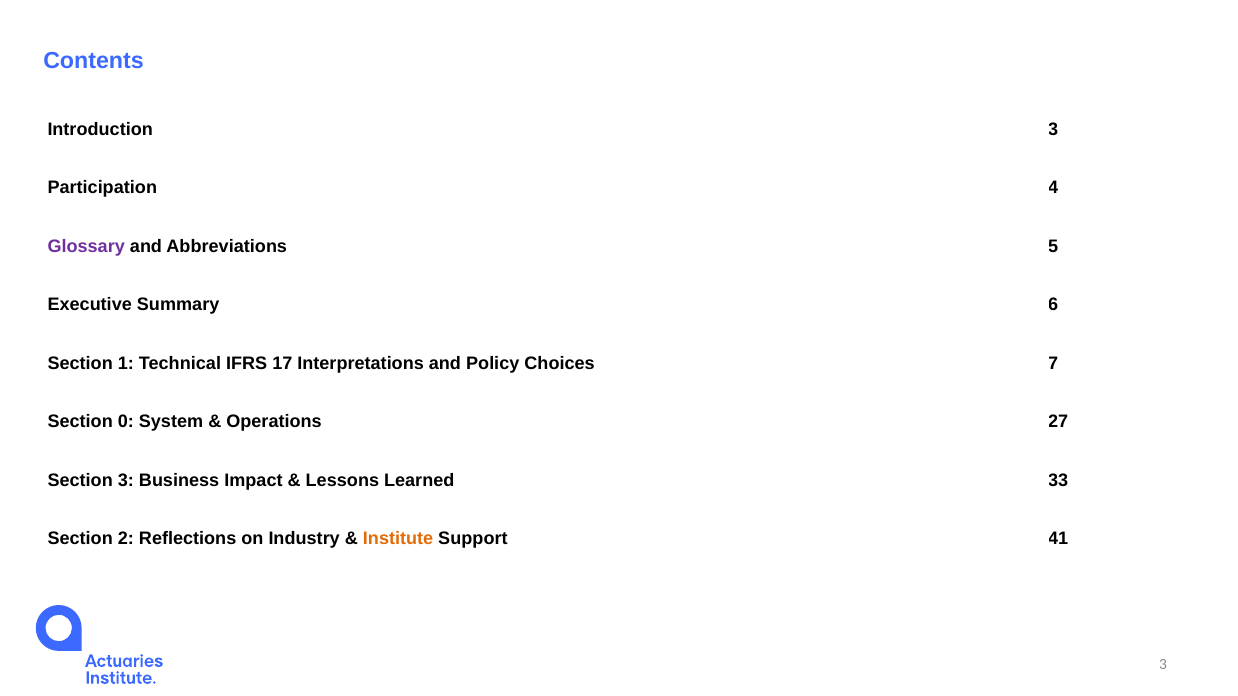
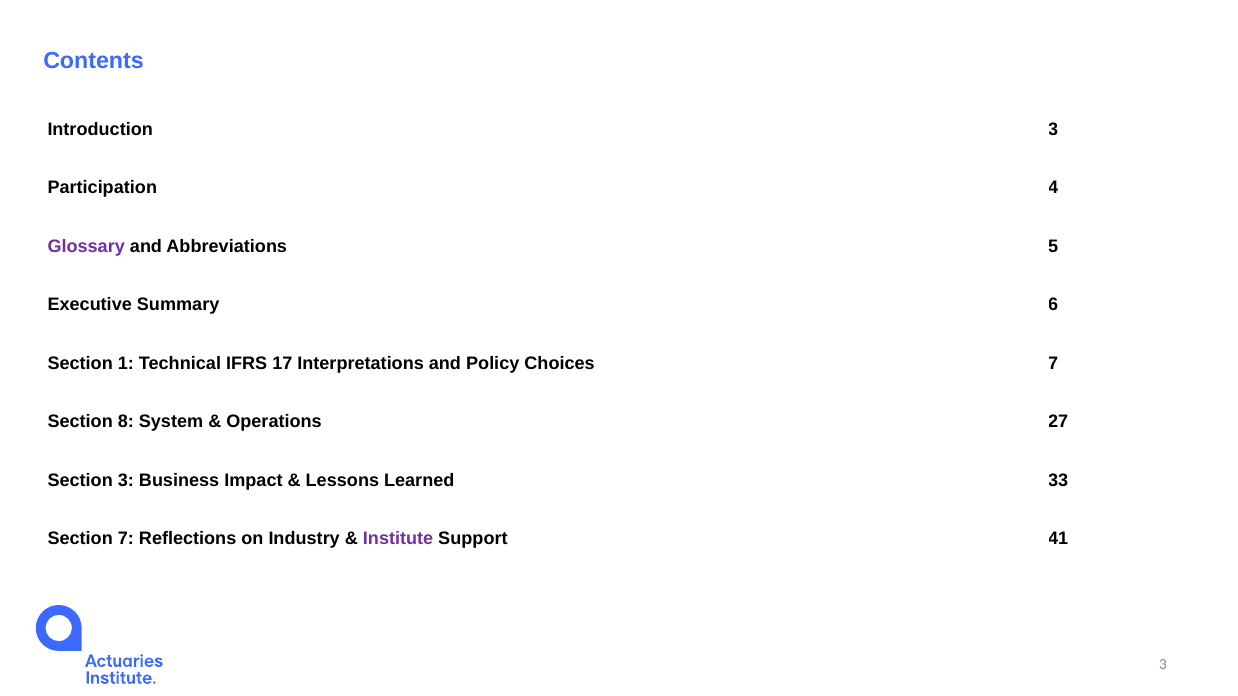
0: 0 -> 8 (126, 422)
Section 2: 2 -> 7 (126, 539)
Institute colour: orange -> purple (398, 539)
